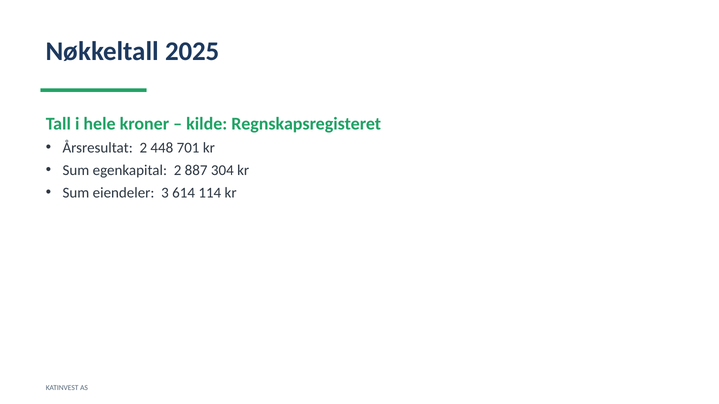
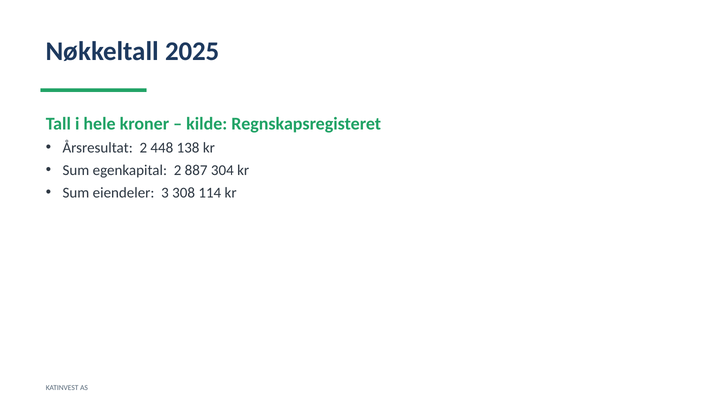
701: 701 -> 138 (188, 148)
614: 614 -> 308 (184, 193)
